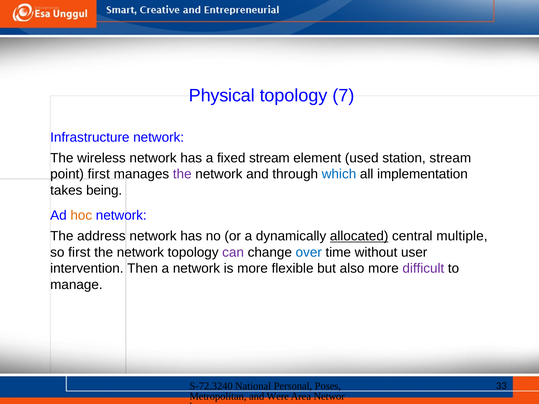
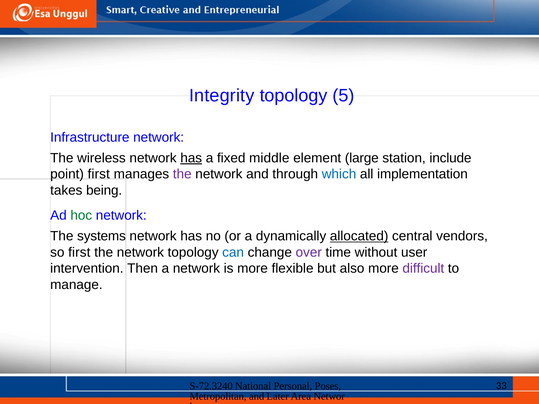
Physical: Physical -> Integrity (222, 96)
7: 7 -> 5 (344, 96)
has underline: none -> present (191, 158)
fixed stream: stream -> middle (269, 158)
used: used -> large (362, 158)
station stream: stream -> include (450, 158)
hoc colour: orange -> green (81, 216)
address: address -> systems (101, 236)
multiple: multiple -> vendors (462, 236)
can colour: purple -> blue (233, 252)
over colour: blue -> purple (309, 252)
Were: Were -> Later (278, 397)
